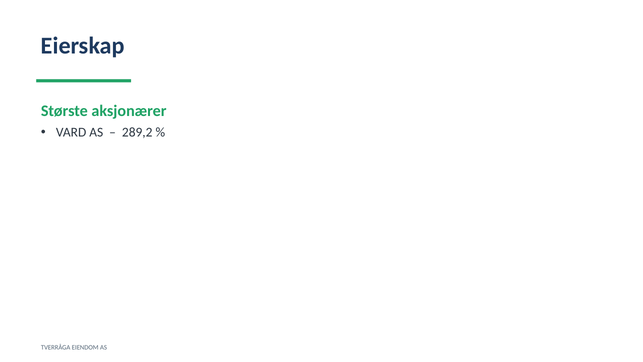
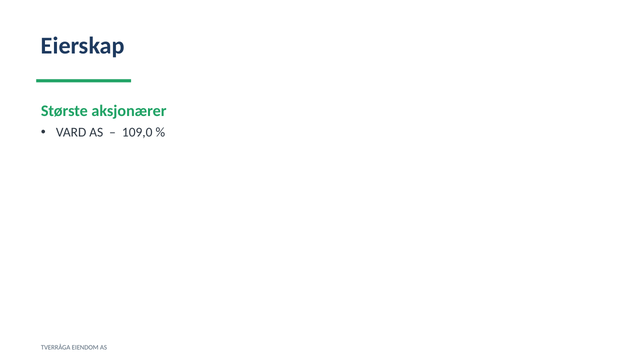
289,2: 289,2 -> 109,0 (137, 132)
